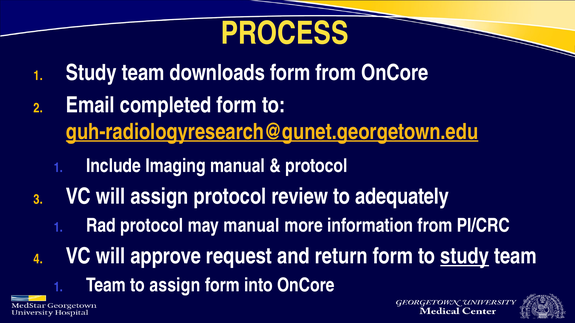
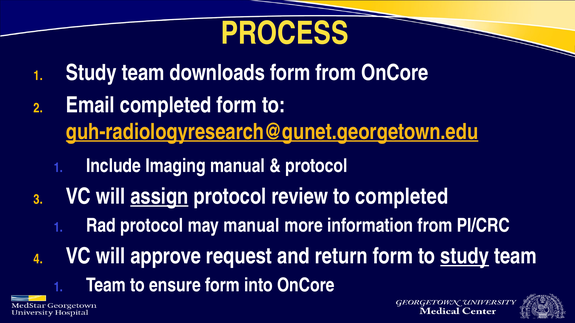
assign underline: none -> present (159, 197)
to adequately: adequately -> completed (402, 197)
to assign: assign -> ensure (175, 286)
